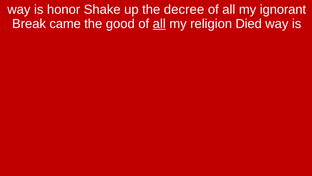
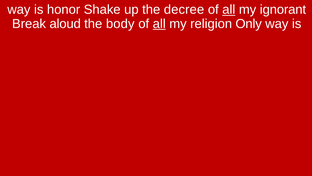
all underline: none -> present (229, 10)
came: came -> aloud (65, 24)
good: good -> body (120, 24)
Died: Died -> Only (249, 24)
